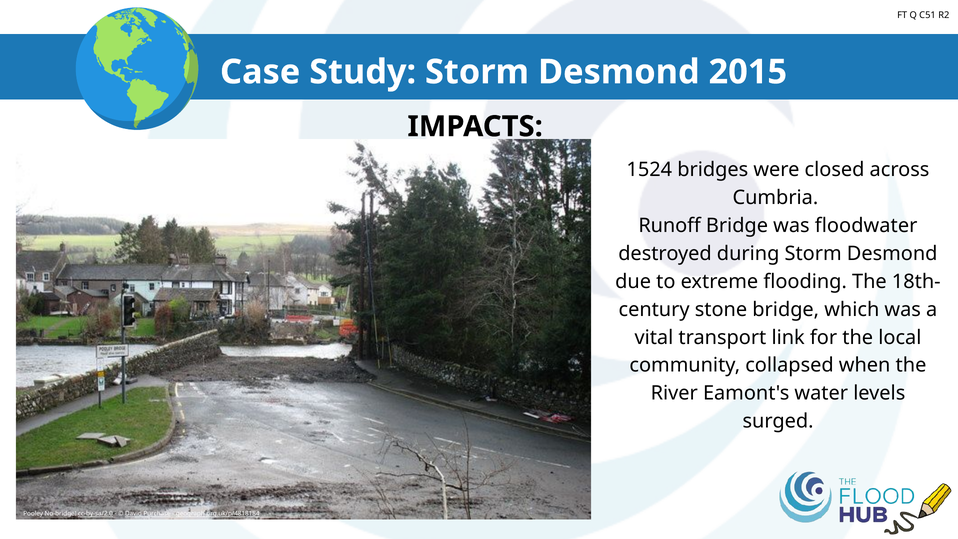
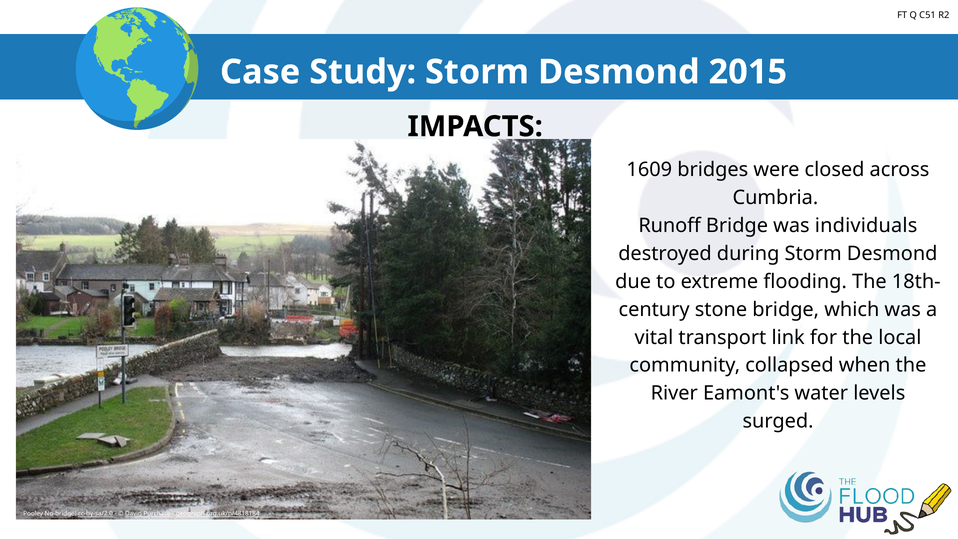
1524: 1524 -> 1609 (649, 170)
floodwater: floodwater -> individuals (866, 226)
